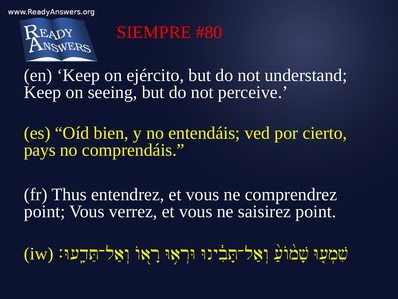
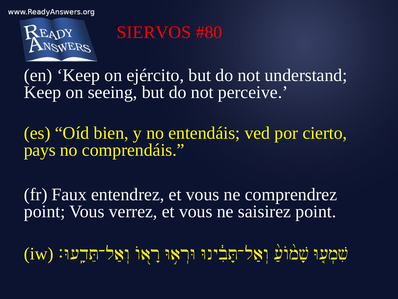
SIEMPRE: SIEMPRE -> SIERVOS (154, 32)
Thus: Thus -> Faux (69, 194)
